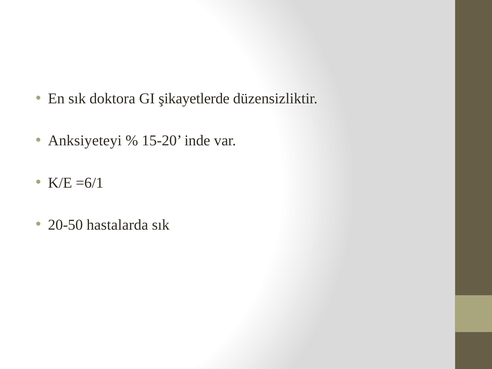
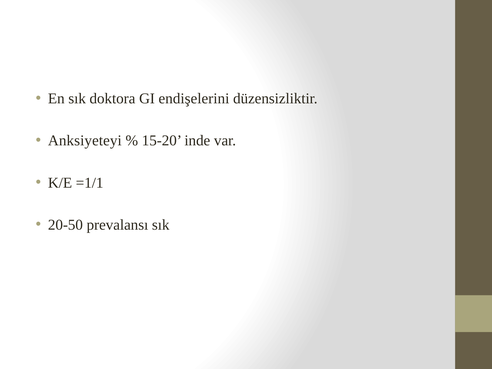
şikayetlerde: şikayetlerde -> endişelerini (194, 99)
=6/1: =6/1 -> =1/1 (90, 183)
hastalarda: hastalarda -> prevalansı (117, 225)
